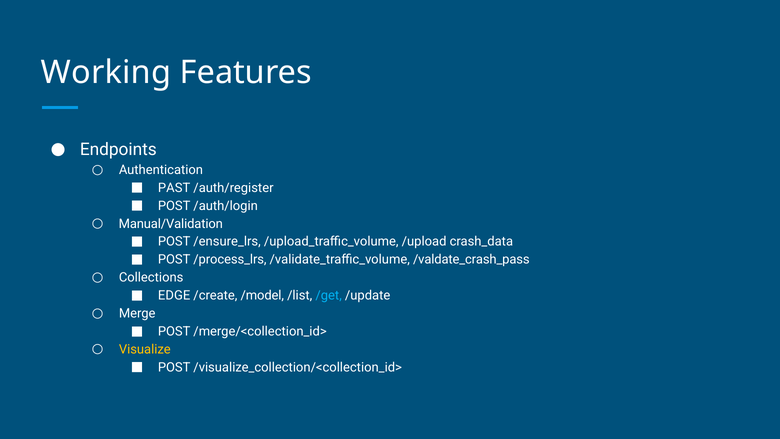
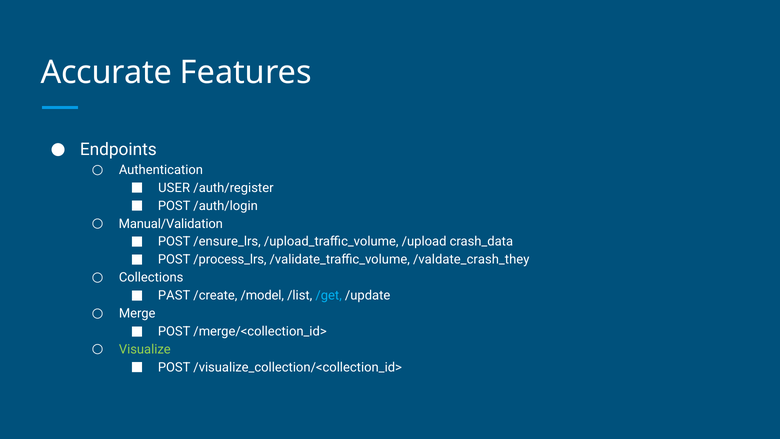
Working: Working -> Accurate (106, 73)
PAST: PAST -> USER (174, 188)
/valdate_crash_pass: /valdate_crash_pass -> /valdate_crash_they (471, 259)
EDGE: EDGE -> PAST (174, 295)
Visualize colour: yellow -> light green (145, 349)
